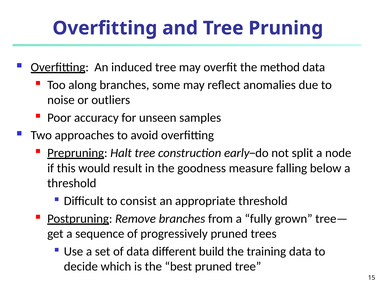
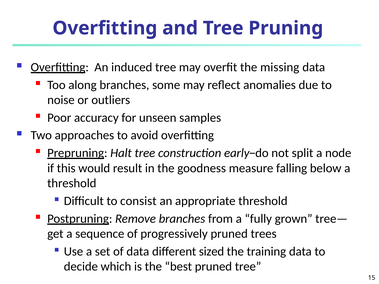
method: method -> missing (280, 67)
build: build -> sized (212, 252)
